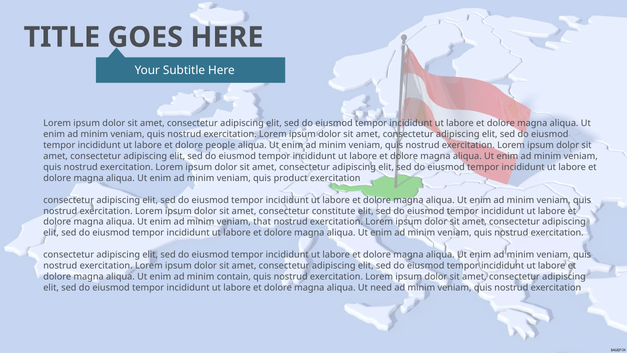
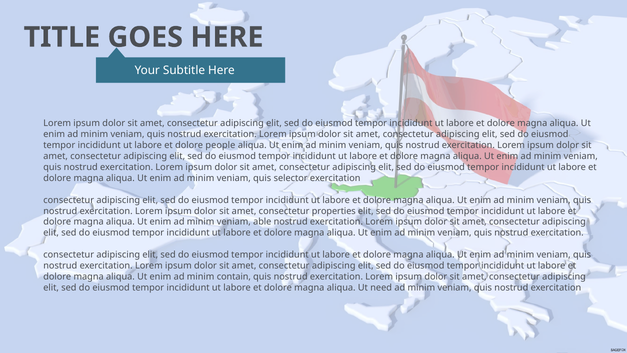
product: product -> selector (291, 178)
constitute: constitute -> properties (334, 211)
that: that -> able (262, 222)
